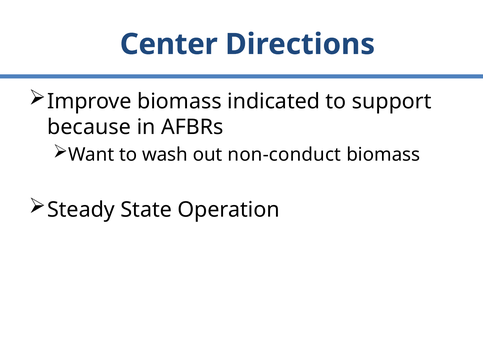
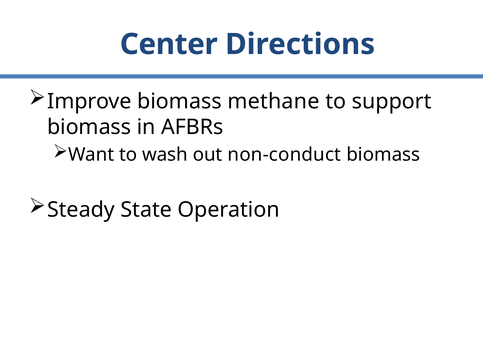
indicated: indicated -> methane (274, 101)
because: because -> biomass (89, 127)
